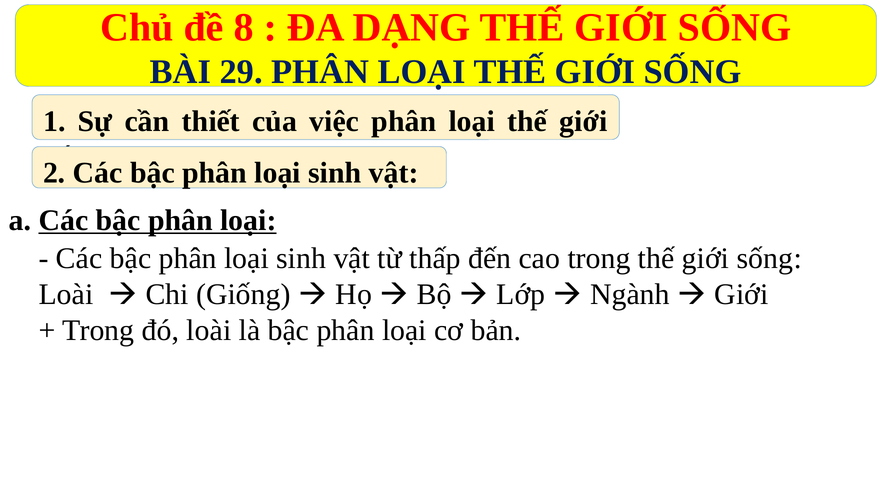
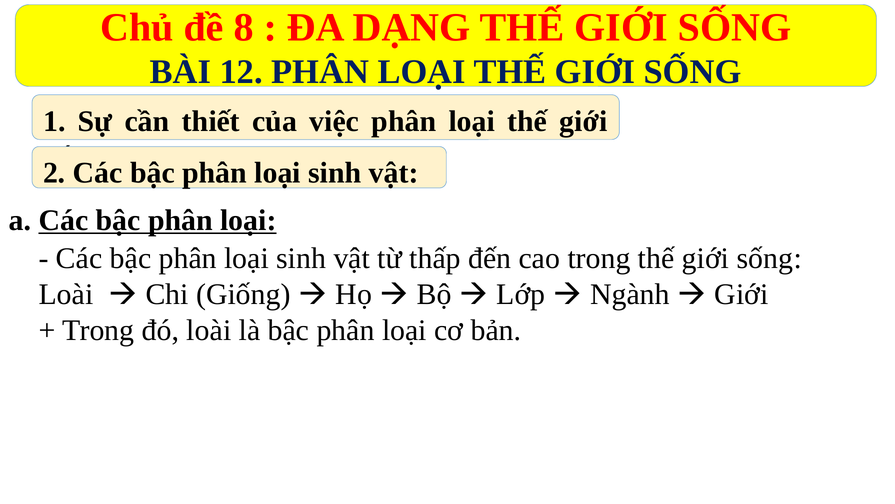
29: 29 -> 12 (241, 72)
